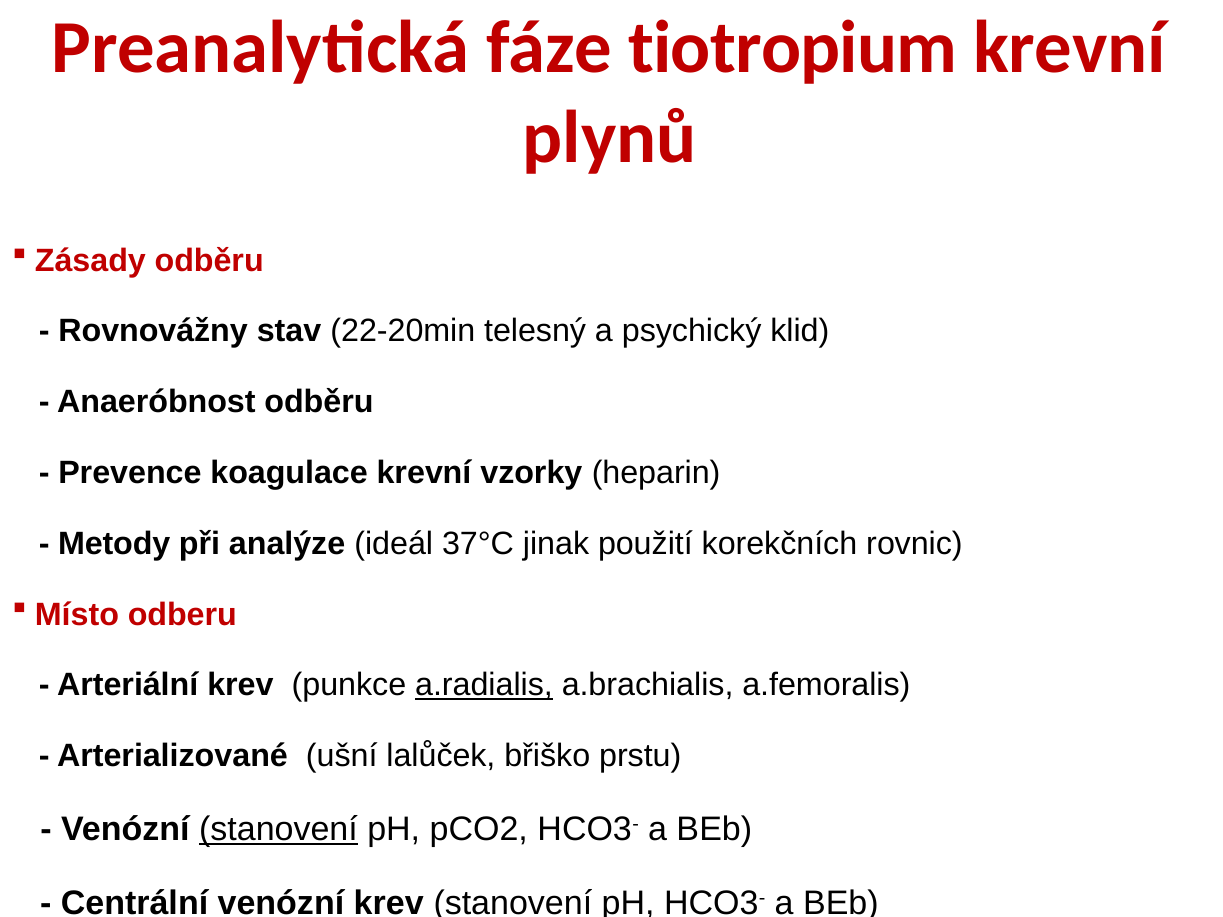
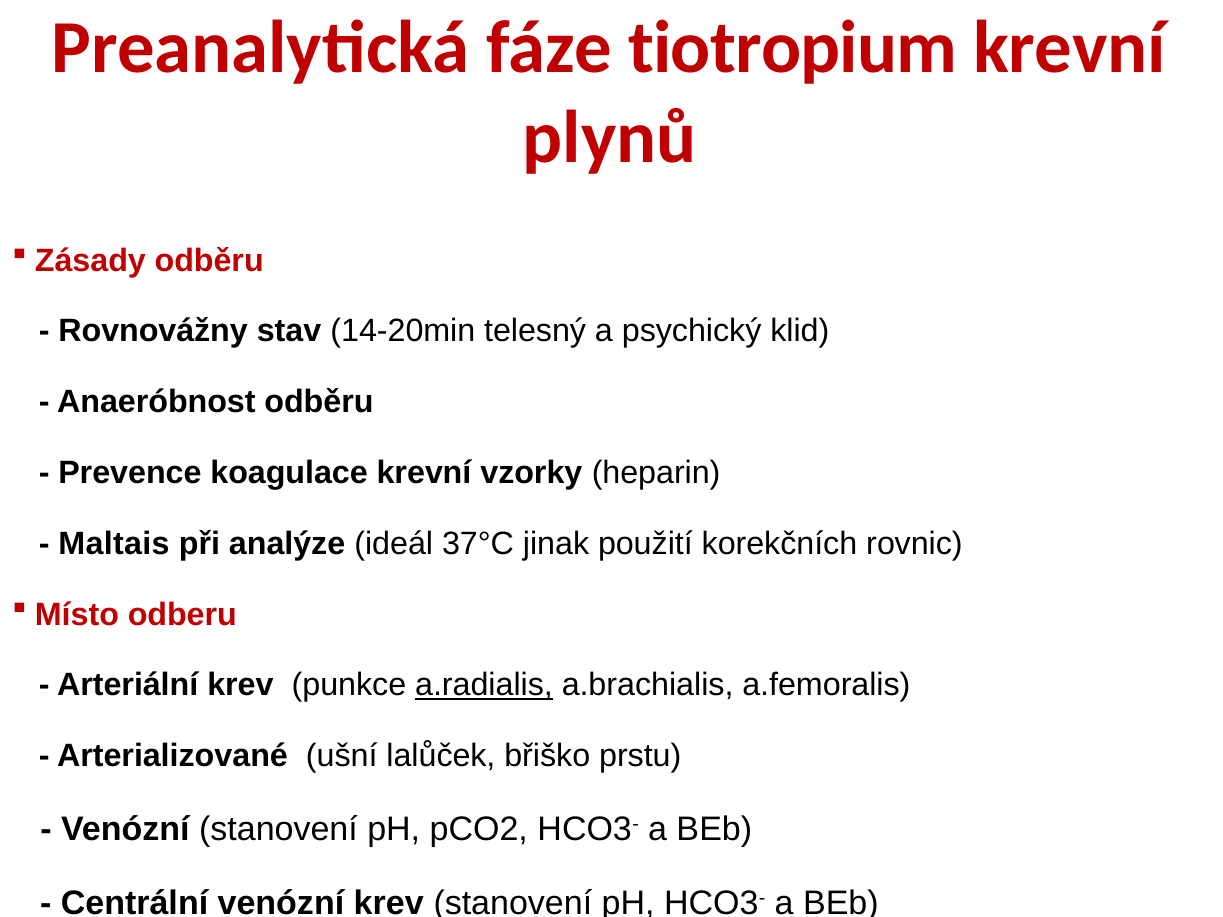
22-20min: 22-20min -> 14-20min (403, 331)
Metody: Metody -> Maltais (114, 544)
stanovení underline: present -> none (278, 829)
